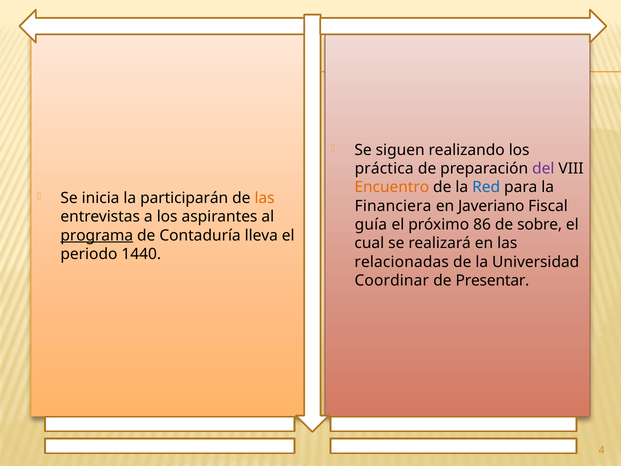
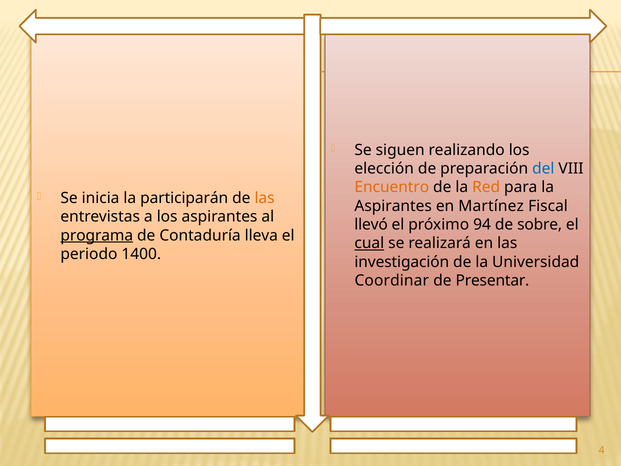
práctica: práctica -> elección (384, 169)
del colour: purple -> blue (543, 169)
Red colour: blue -> orange (486, 187)
Financiera: Financiera -> Aspirantes (393, 206)
Javeriano: Javeriano -> Martínez (491, 206)
guía: guía -> llevó (371, 225)
86: 86 -> 94 (482, 225)
cual underline: none -> present (369, 243)
1440: 1440 -> 1400 (141, 254)
relacionadas: relacionadas -> investigación (402, 262)
